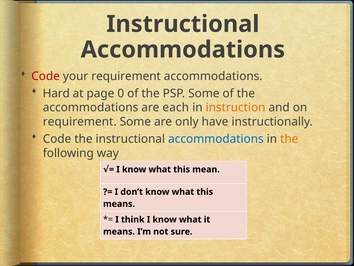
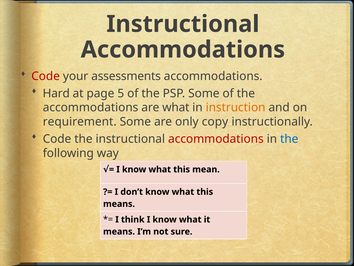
your requirement: requirement -> assessments (126, 76)
0: 0 -> 5 (121, 93)
are each: each -> what (176, 107)
have: have -> copy (215, 122)
accommodations colour: blue -> red (216, 139)
the colour: orange -> blue (289, 139)
